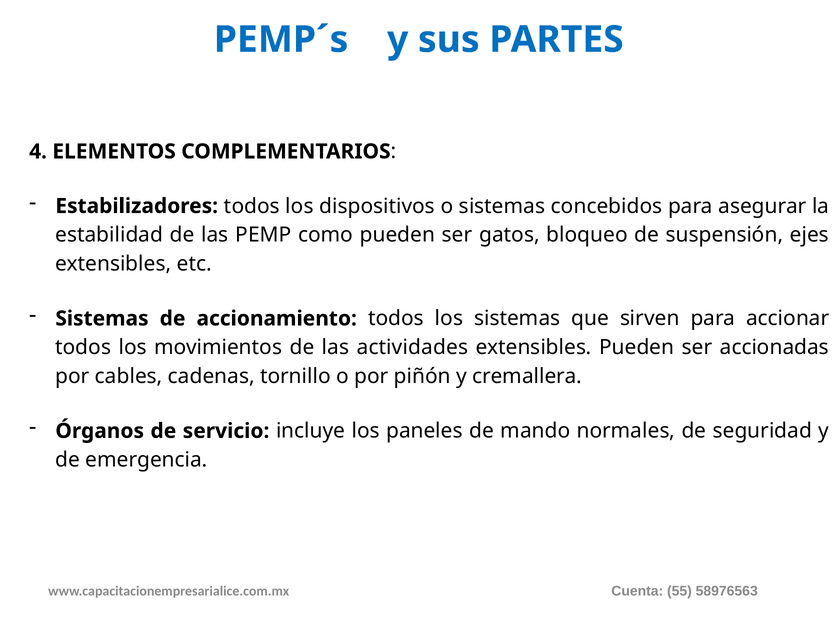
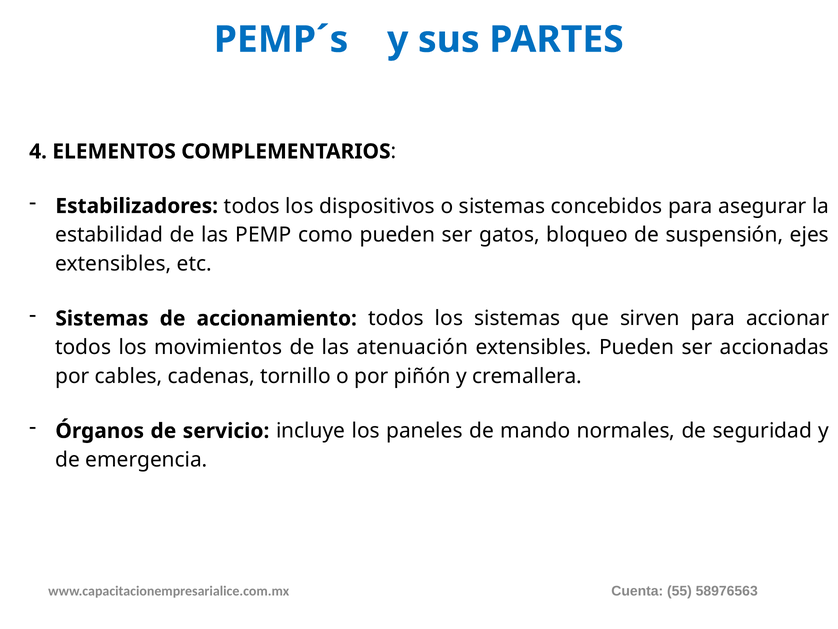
actividades: actividades -> atenuación (412, 347)
